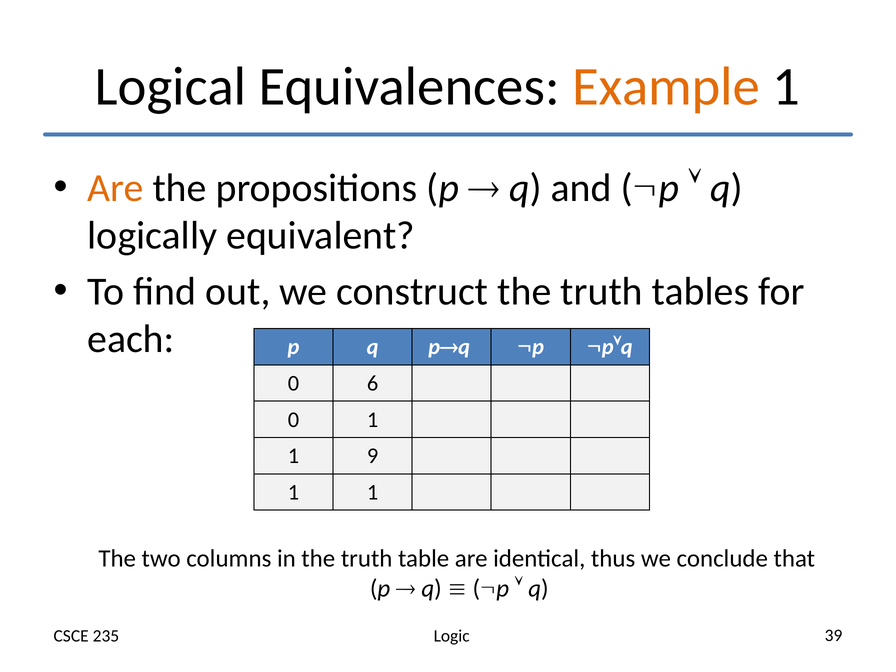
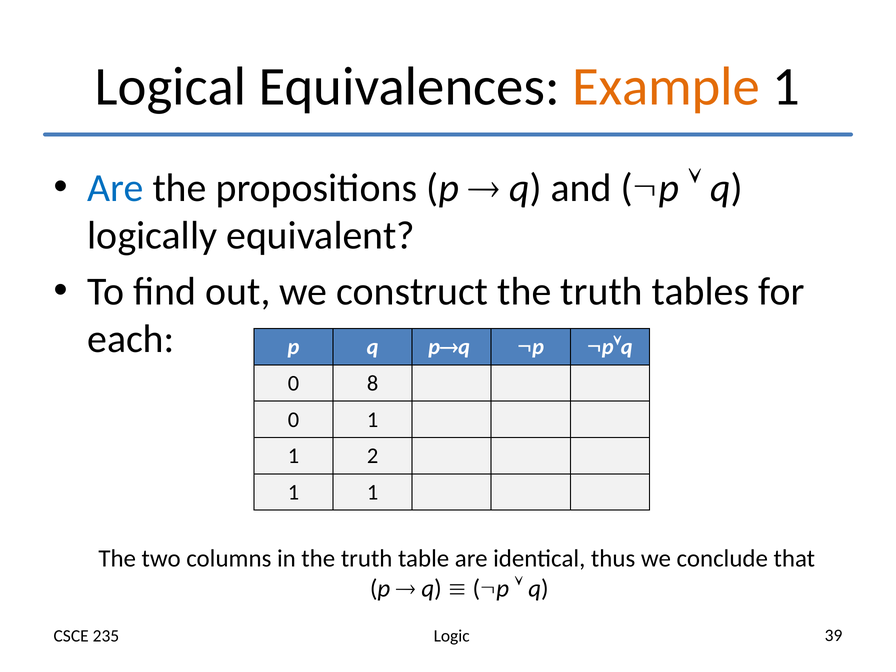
Are colour: orange -> blue (116, 188)
6: 6 -> 8 (373, 383)
9: 9 -> 2 (373, 456)
